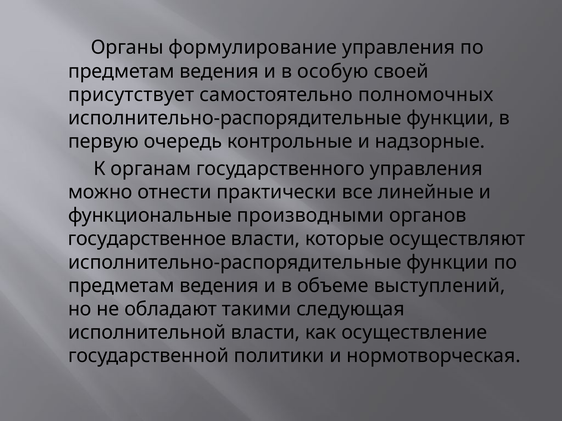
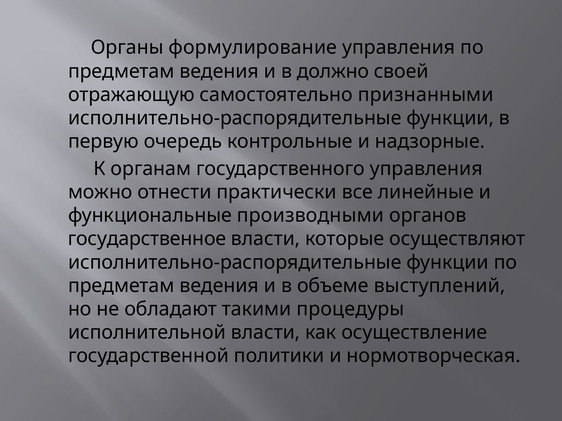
особую: особую -> должно (333, 71)
присутствует: присутствует -> отражающую (131, 95)
полномочных: полномочных -> признанными (426, 95)
следующая: следующая -> процедуры (350, 309)
